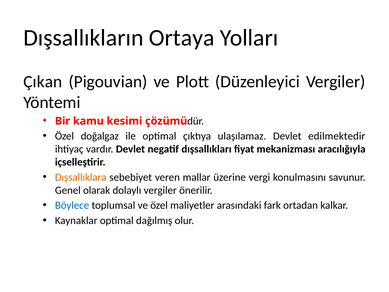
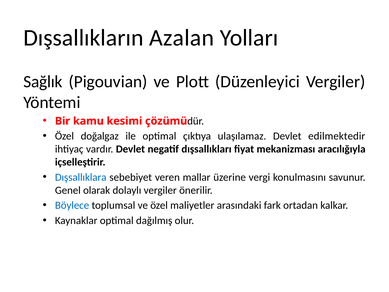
Ortaya: Ortaya -> Azalan (182, 38)
Çıkan: Çıkan -> Sağlık (43, 82)
Dışsallıklara colour: orange -> blue (81, 177)
